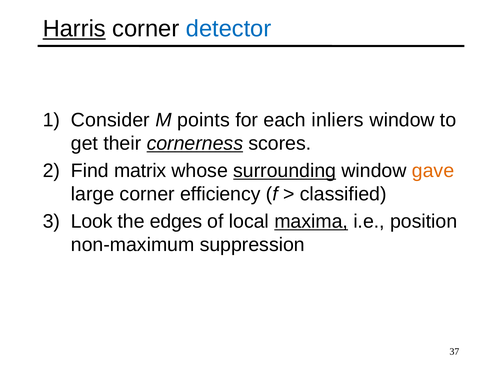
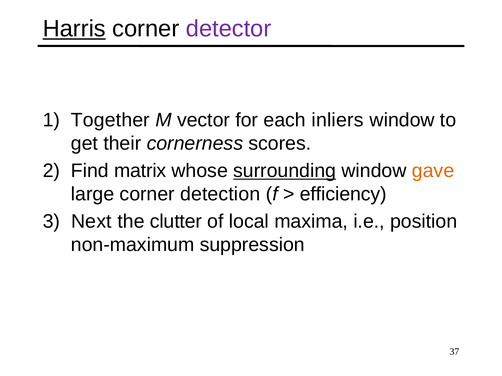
detector colour: blue -> purple (229, 29)
Consider: Consider -> Together (110, 120)
points: points -> vector (204, 120)
cornerness underline: present -> none (195, 144)
efficiency: efficiency -> detection (220, 194)
classified: classified -> efficiency (343, 194)
Look: Look -> Next (91, 222)
edges: edges -> clutter (176, 222)
maxima underline: present -> none (311, 222)
